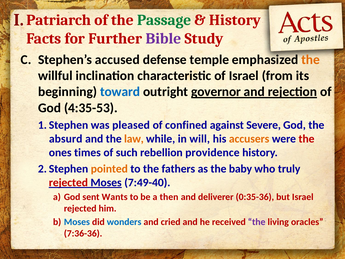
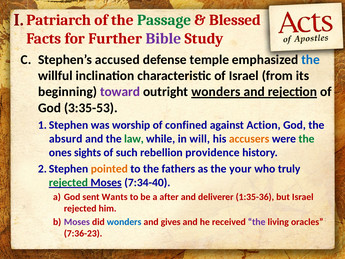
History: History -> Blessed (235, 20)
the colour: orange -> blue (311, 60)
toward colour: blue -> purple (120, 92)
outright governor: governor -> wonders (216, 92)
4:35-53: 4:35-53 -> 3:35-53 (91, 108)
pleased: pleased -> worship (131, 125)
Severe: Severe -> Action (263, 125)
law colour: orange -> green (134, 139)
the colour: red -> green (306, 139)
times: times -> sights (88, 152)
baby: baby -> your (240, 169)
rejected colour: red -> green (68, 182)
7:49-40: 7:49-40 -> 7:34-40 (147, 182)
then: then -> after (169, 197)
0:35-36: 0:35-36 -> 1:35-36 (255, 197)
Moses colour: blue -> purple (77, 222)
cried: cried -> gives (171, 222)
7:36-36: 7:36-36 -> 7:36-23 (83, 233)
